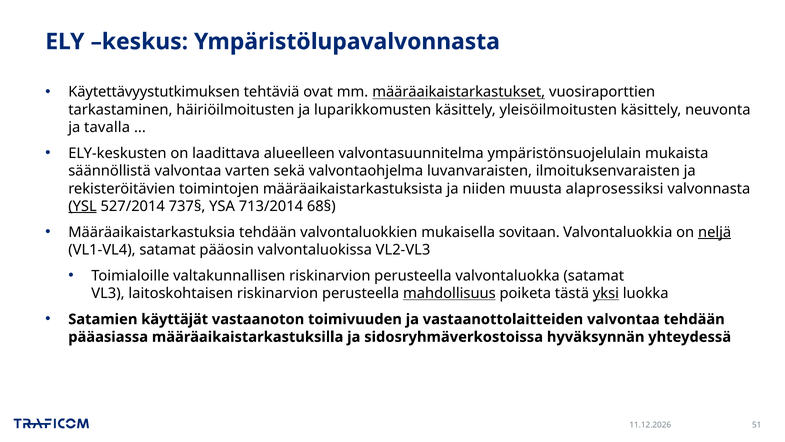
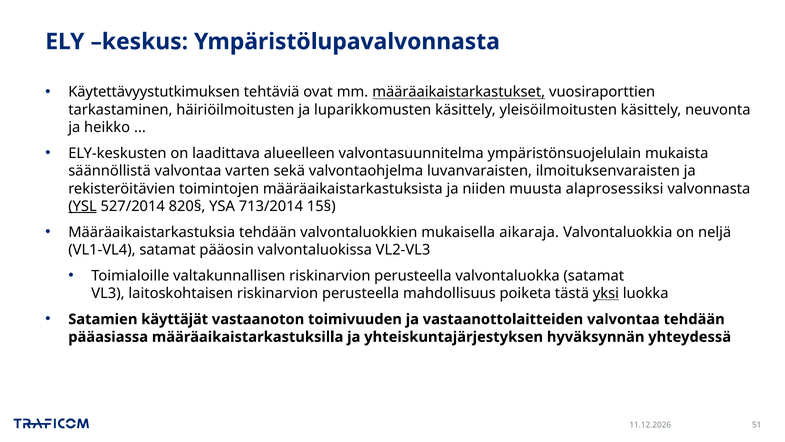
tavalla: tavalla -> heikko (107, 127)
737§: 737§ -> 820§ (187, 206)
68§: 68§ -> 15§ (321, 206)
sovitaan: sovitaan -> aikaraja (529, 232)
neljä underline: present -> none (715, 232)
mahdollisuus underline: present -> none (449, 293)
sidosryhmäverkostoissa: sidosryhmäverkostoissa -> yhteiskuntajärjestyksen (454, 337)
